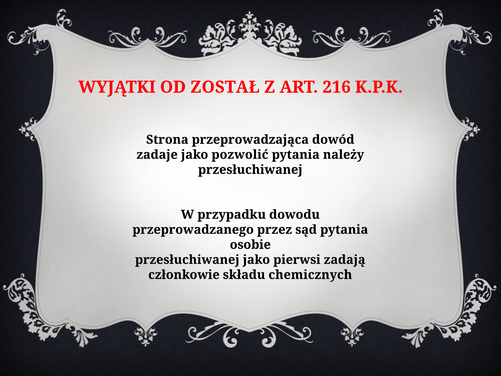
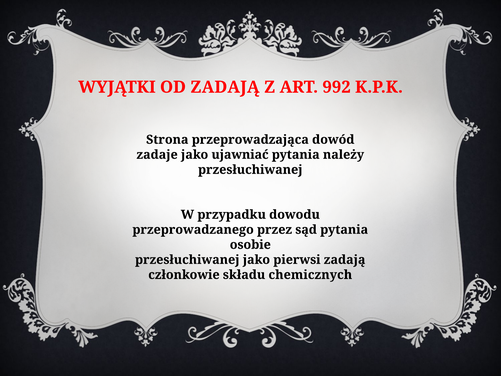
OD ZOSTAŁ: ZOSTAŁ -> ZADAJĄ (225, 87)
216: 216 -> 992 (337, 87)
pozwolić: pozwolić -> ujawniać (240, 155)
